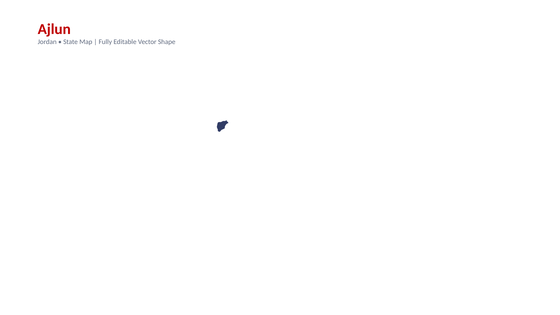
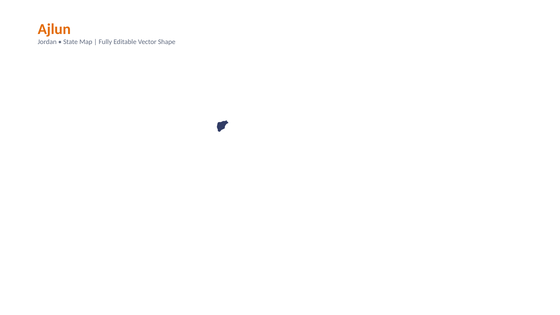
Ajlun colour: red -> orange (54, 29)
